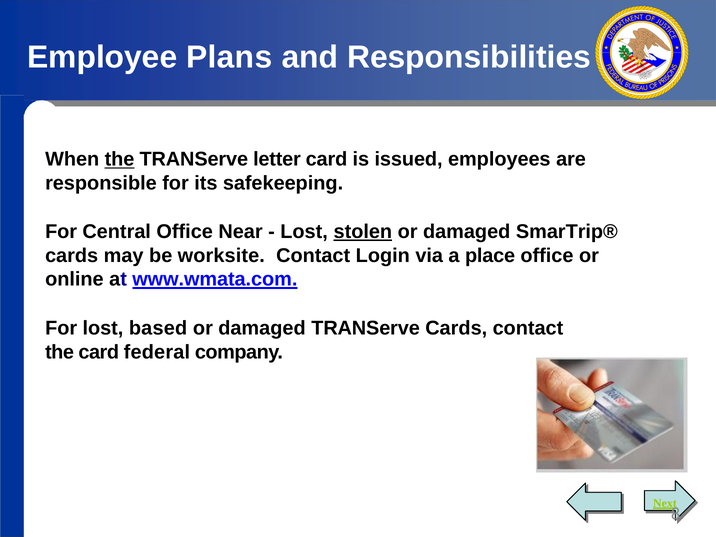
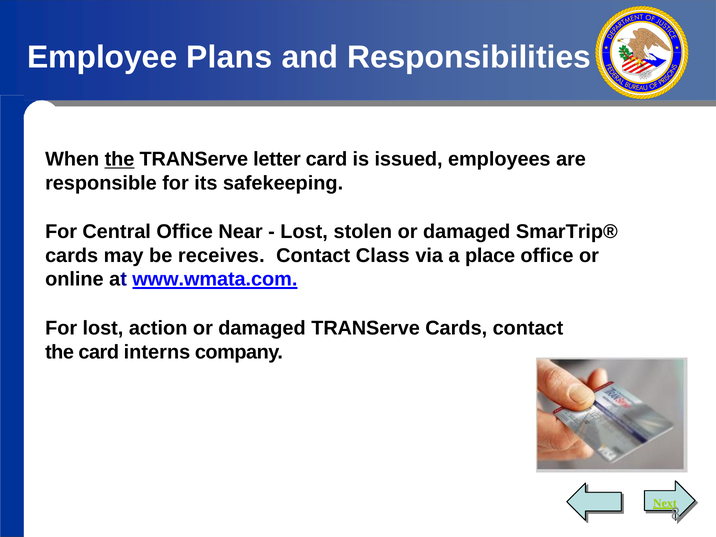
stolen underline: present -> none (363, 232)
worksite: worksite -> receives (221, 256)
Login: Login -> Class (383, 256)
based: based -> action (158, 328)
federal: federal -> interns (157, 352)
